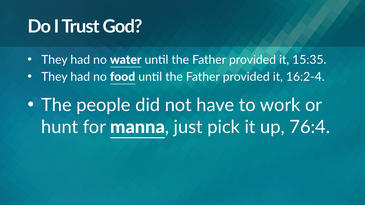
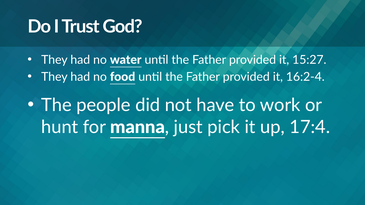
15:35: 15:35 -> 15:27 (309, 60)
76:4: 76:4 -> 17:4 (310, 127)
